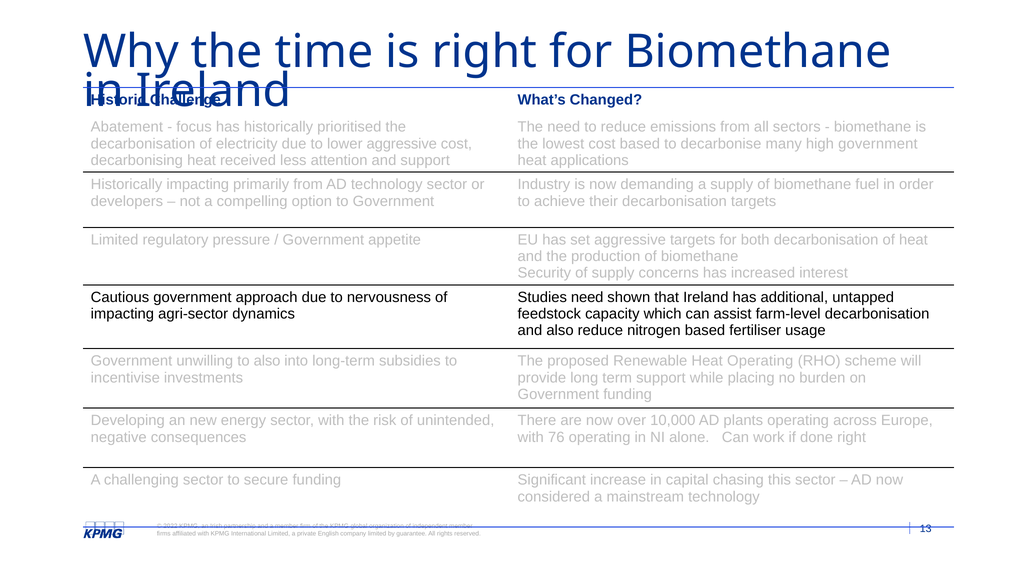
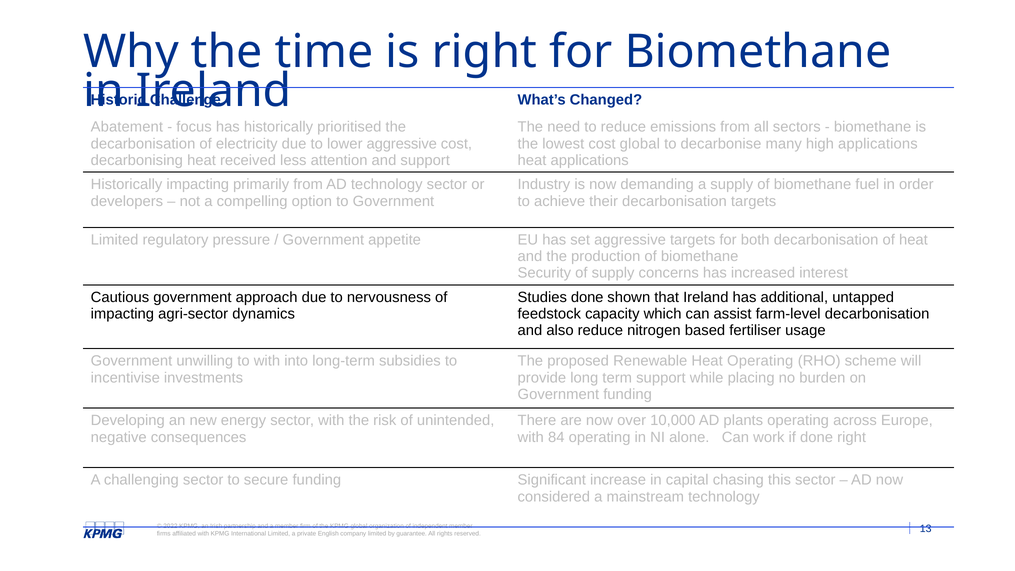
cost based: based -> global (640, 144)
high government: government -> applications (878, 144)
Studies need: need -> done (587, 297)
to also: also -> with (267, 361)
76: 76 -> 84 (556, 437)
